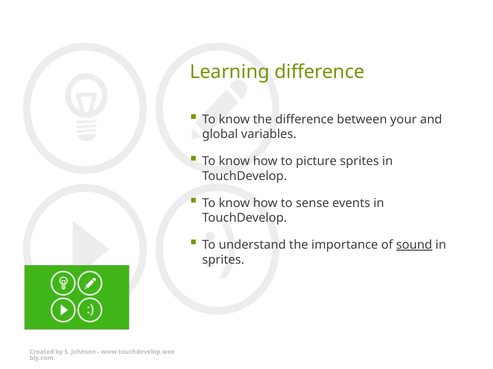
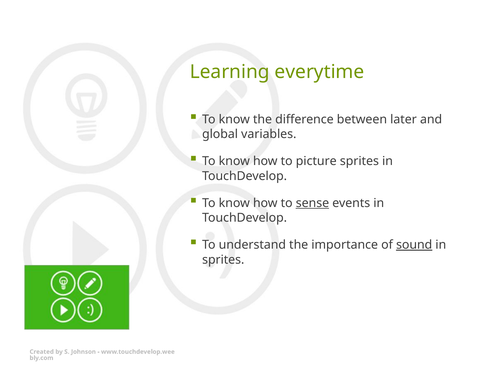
Learning difference: difference -> everytime (319, 72)
your: your -> later (404, 120)
sense underline: none -> present (312, 203)
